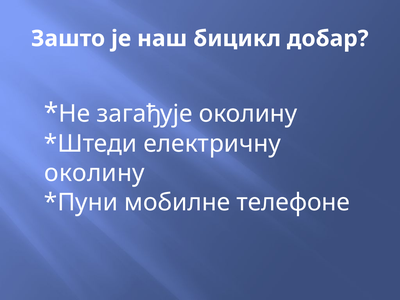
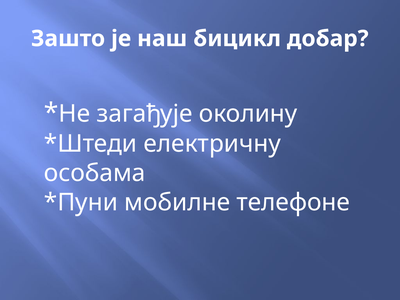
околину: околину -> особама (95, 173)
